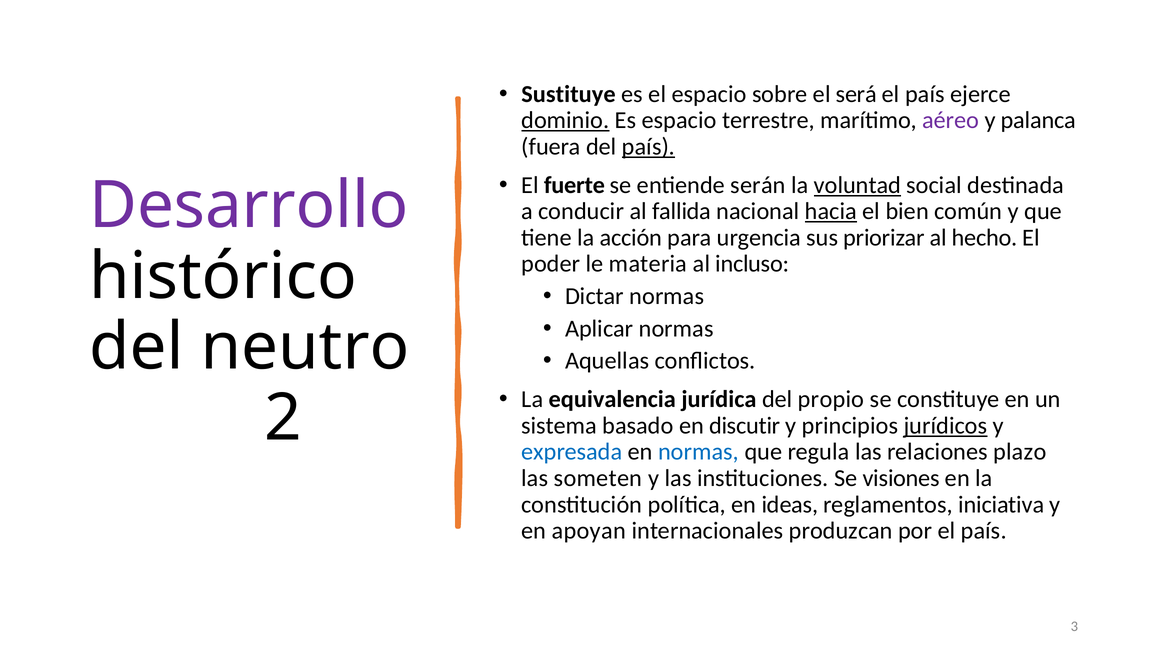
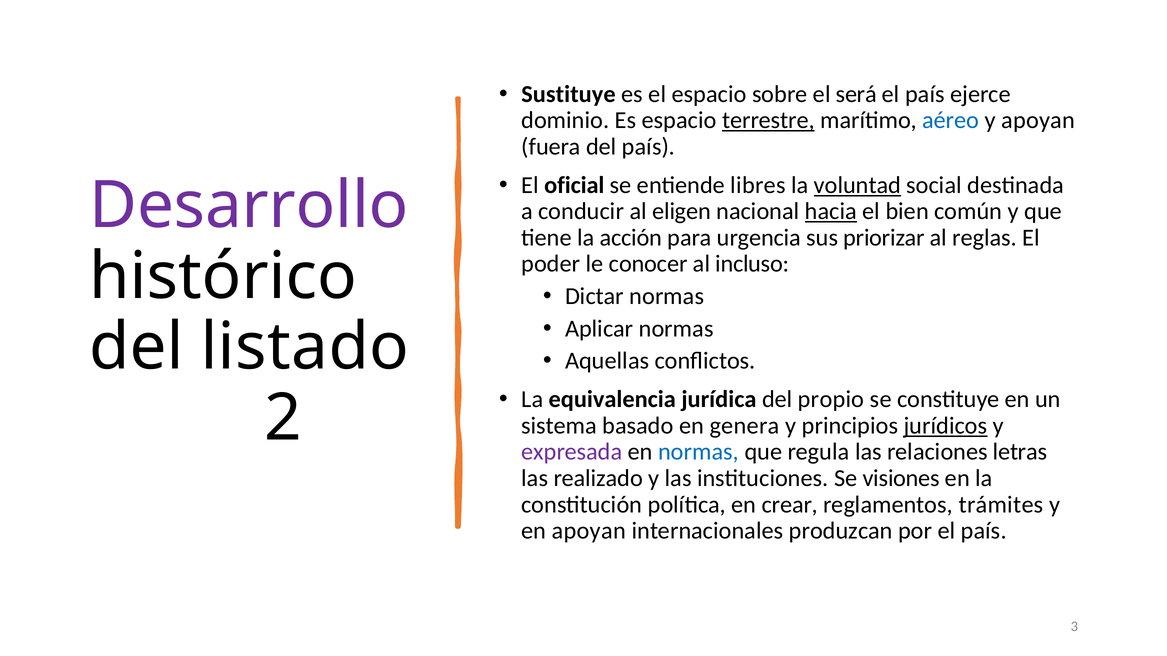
dominio underline: present -> none (565, 121)
terrestre underline: none -> present (768, 121)
aéreo colour: purple -> blue (951, 121)
y palanca: palanca -> apoyan (1038, 121)
país underline: present -> none (649, 147)
fuerte: fuerte -> oficial (574, 185)
serán: serán -> libres (758, 185)
fallida: fallida -> eligen (682, 212)
hecho: hecho -> reglas (985, 238)
materia: materia -> conocer (648, 264)
neutro: neutro -> listado (305, 347)
discutir: discutir -> genera (745, 426)
expresada colour: blue -> purple (572, 452)
plazo: plazo -> letras (1020, 452)
someten: someten -> realizado (598, 479)
ideas: ideas -> crear (790, 505)
iniciativa: iniciativa -> trámites (1001, 505)
